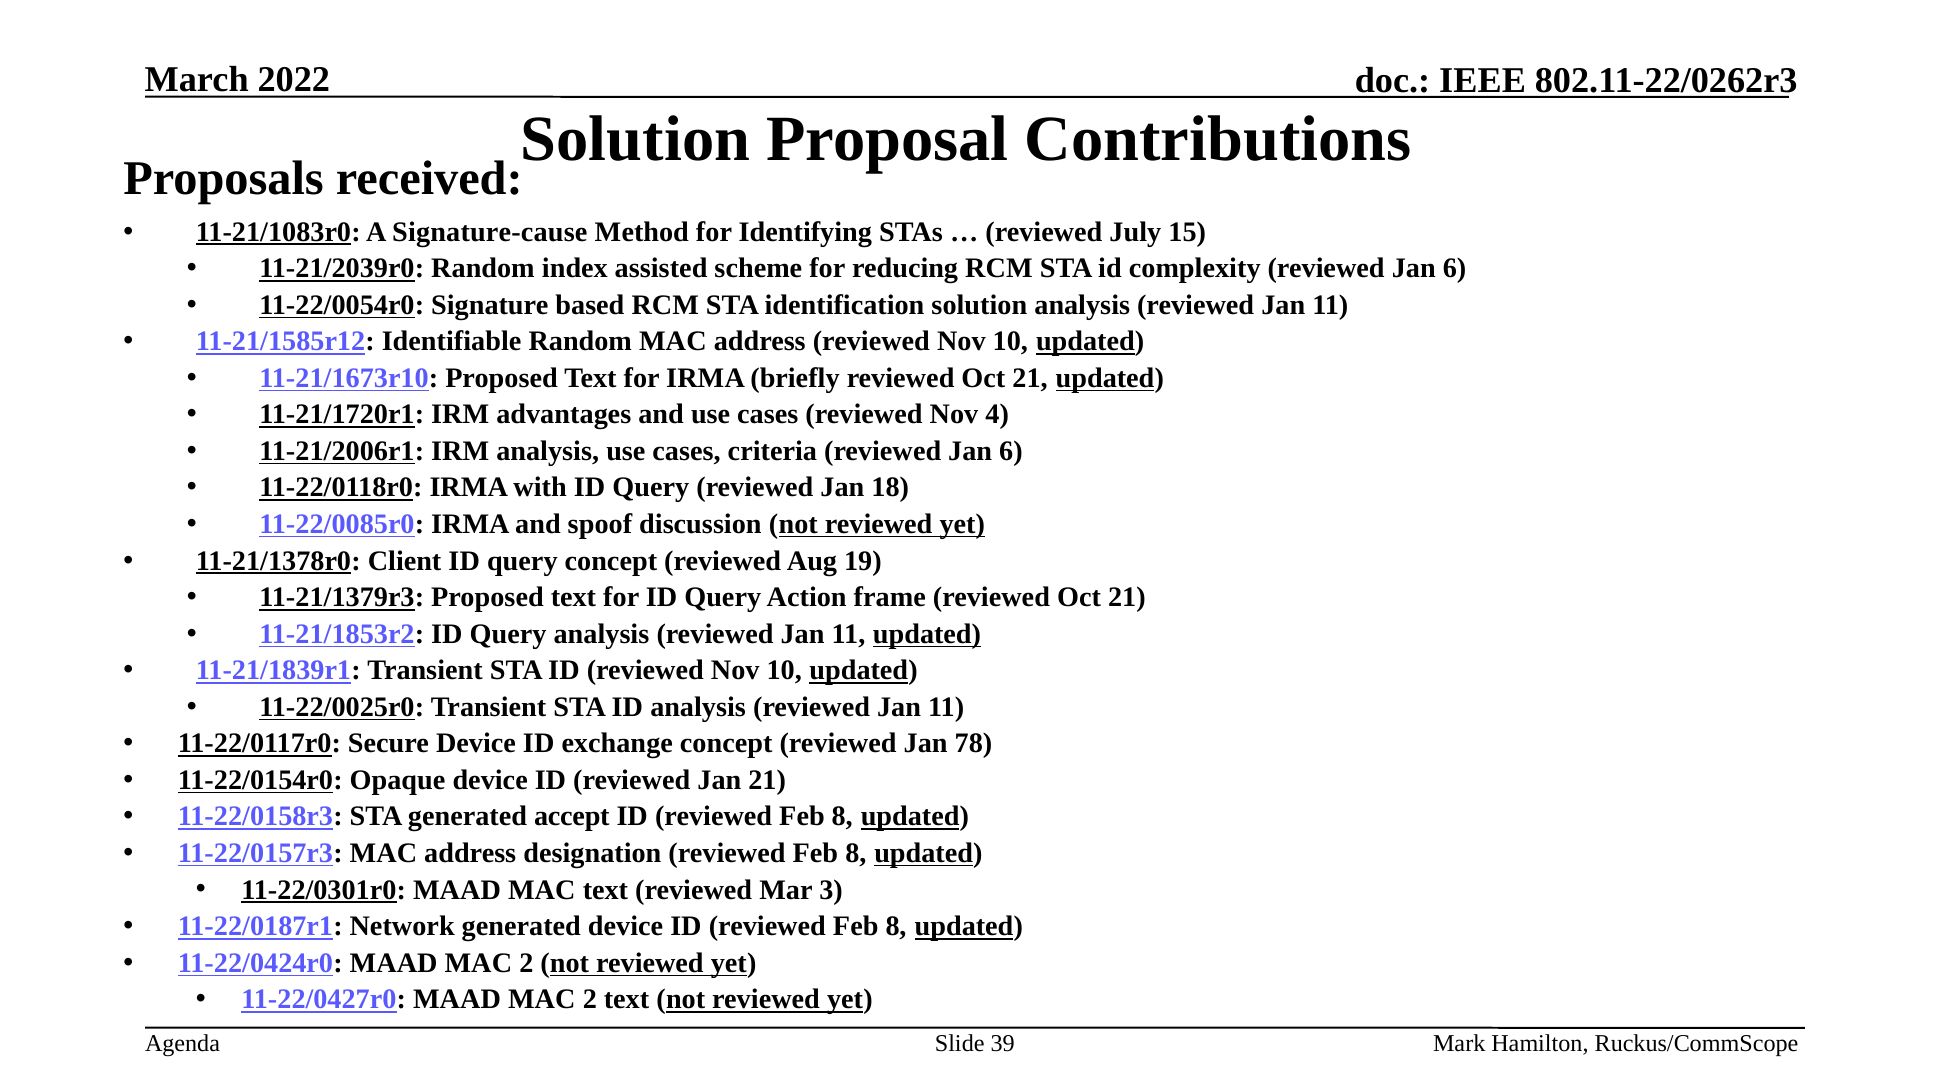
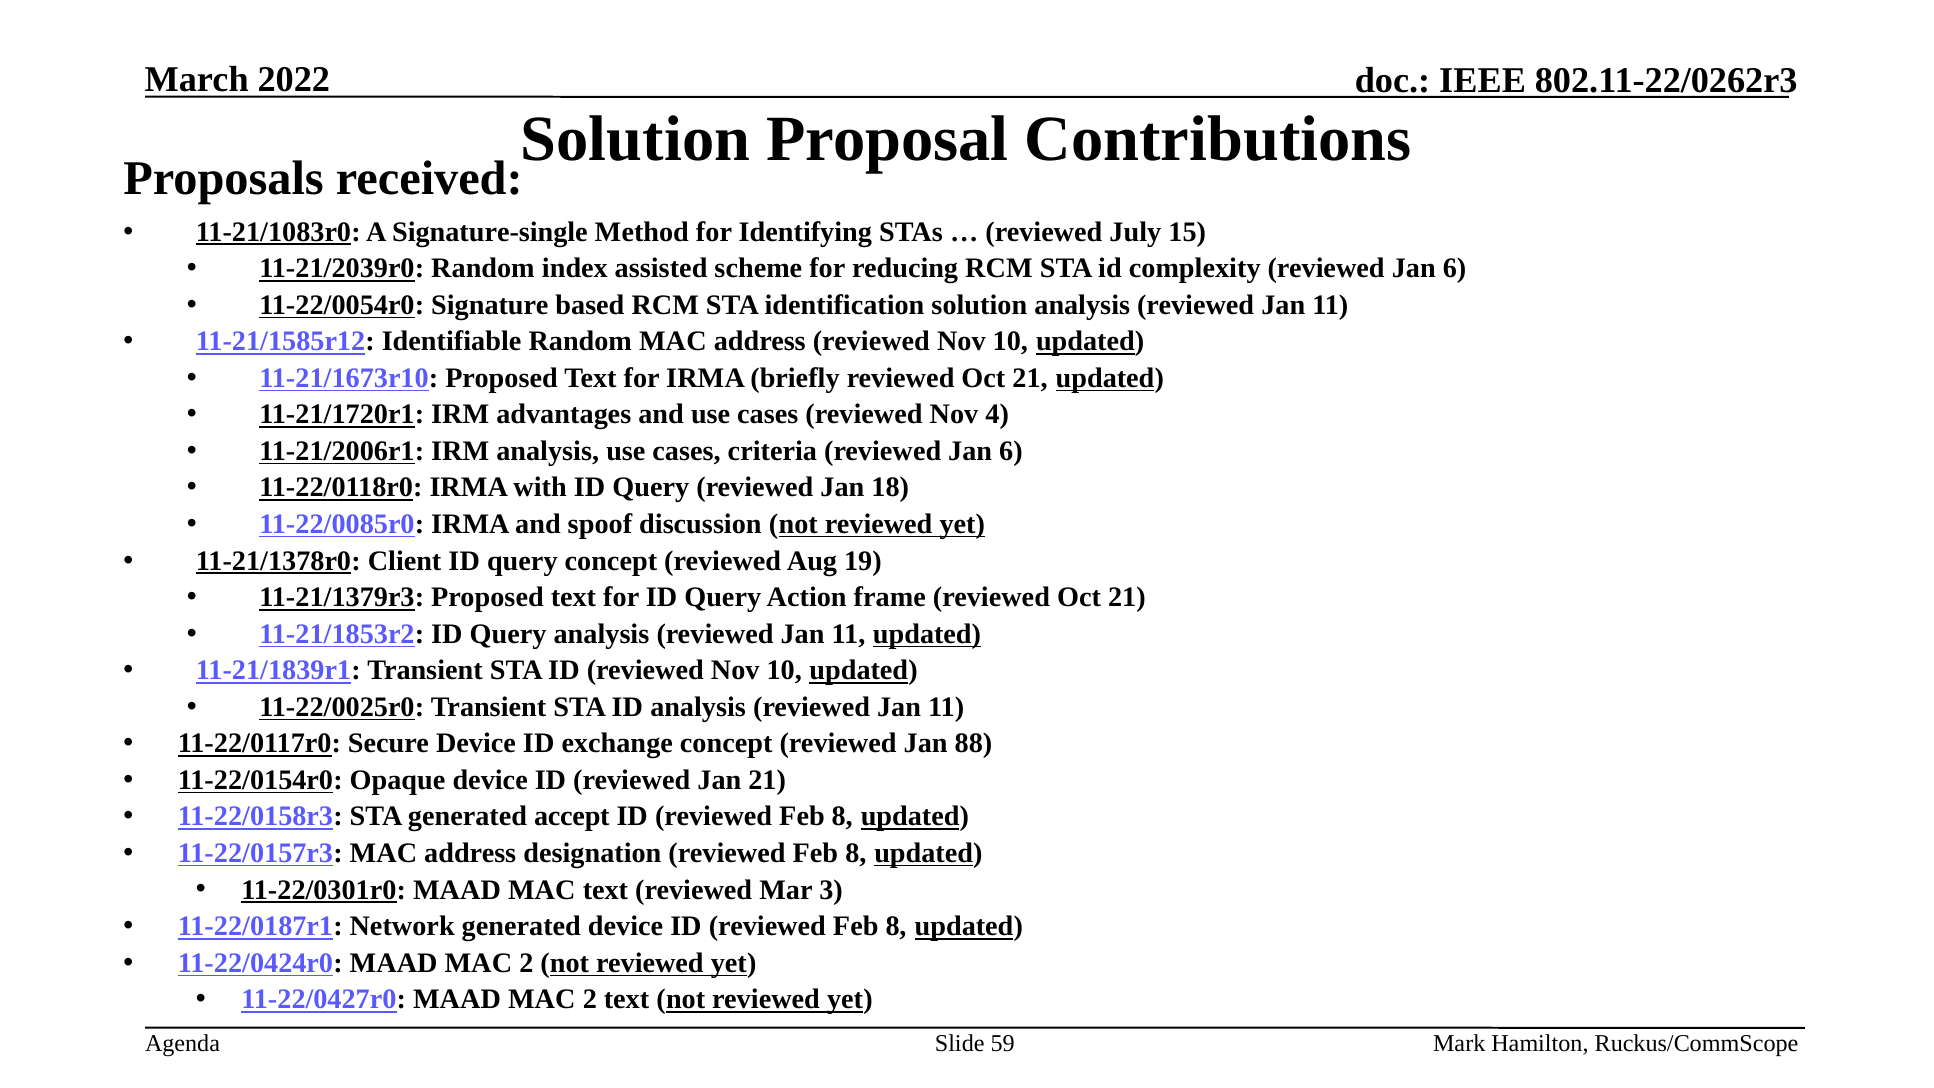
Signature-cause: Signature-cause -> Signature-single (490, 232)
78: 78 -> 88 (974, 743)
39: 39 -> 59 (1003, 1043)
